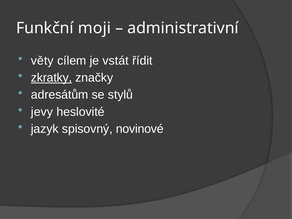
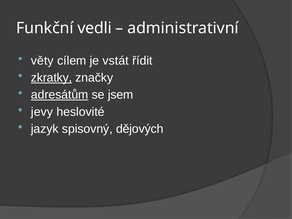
moji: moji -> vedli (95, 28)
adresátům underline: none -> present (60, 95)
stylů: stylů -> jsem (121, 95)
novinové: novinové -> dějových (140, 129)
